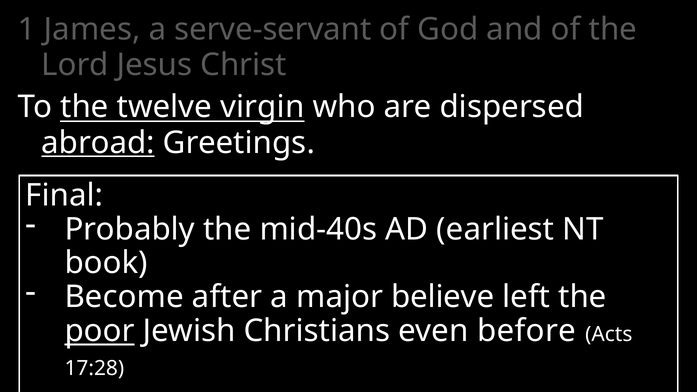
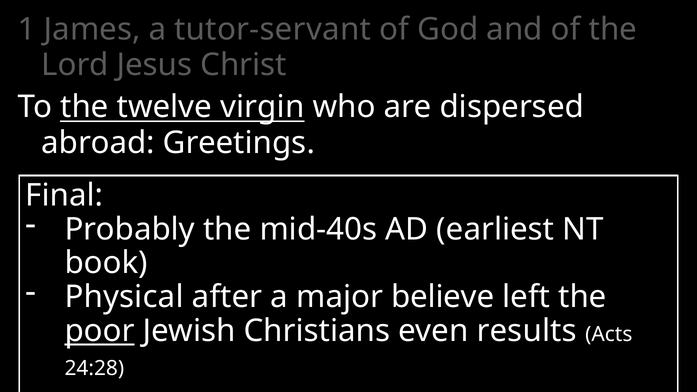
serve-servant: serve-servant -> tutor-servant (273, 29)
abroad underline: present -> none (98, 143)
Become: Become -> Physical (124, 297)
before: before -> results (527, 331)
17:28: 17:28 -> 24:28 (94, 368)
